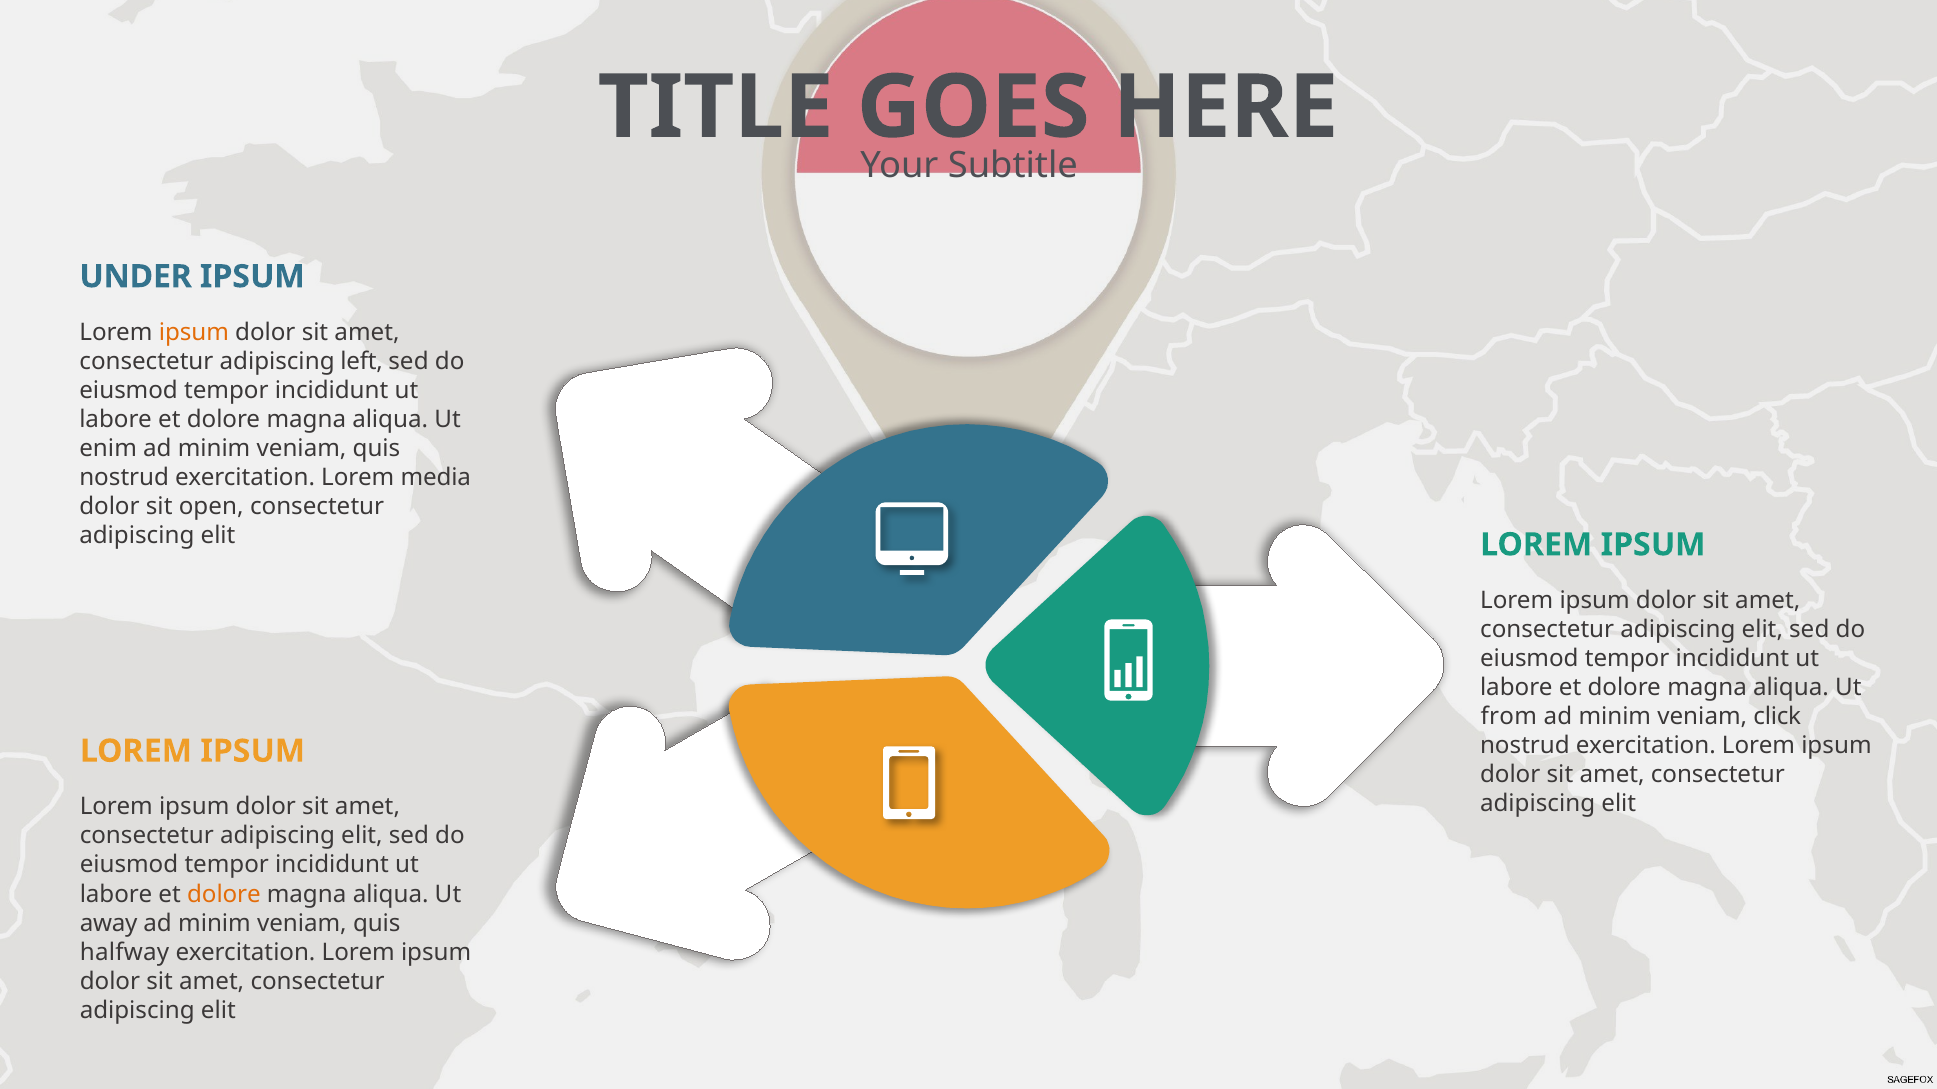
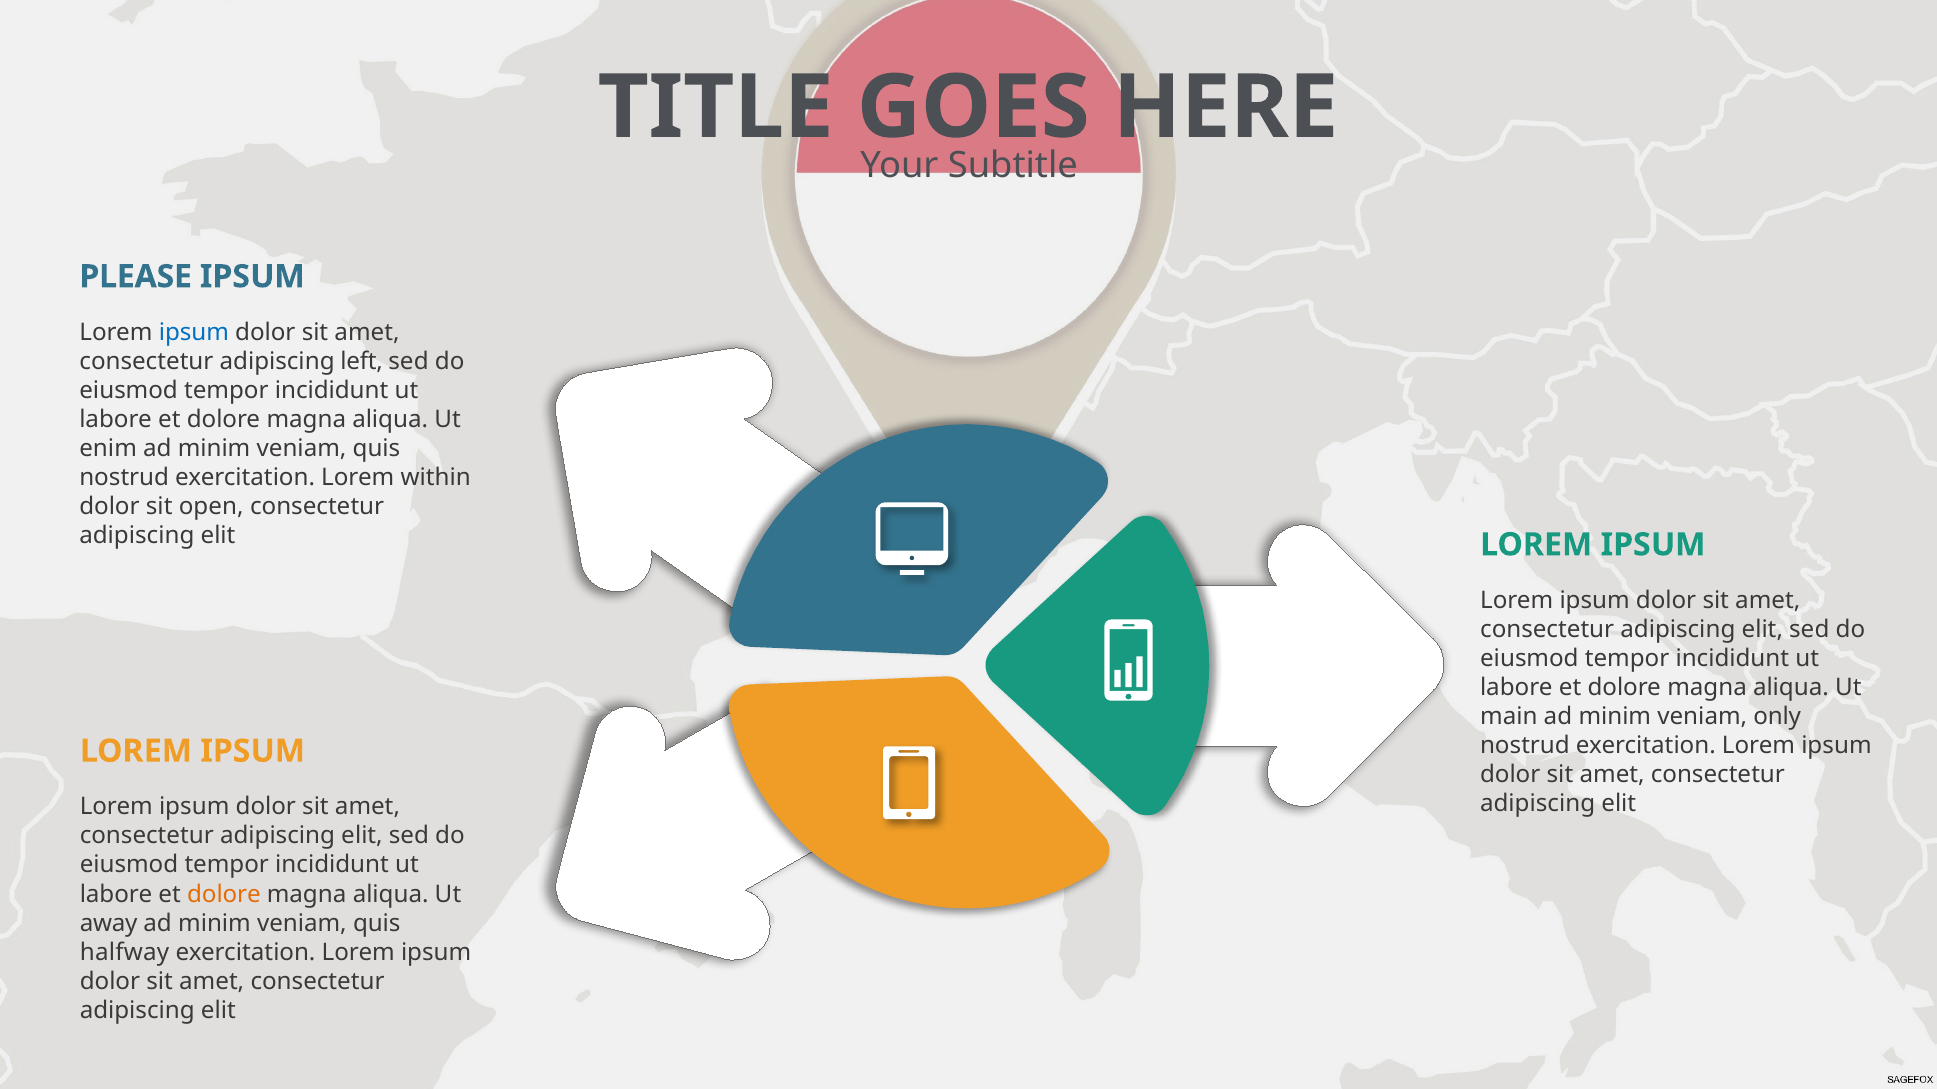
UNDER: UNDER -> PLEASE (136, 277)
ipsum colour: orange -> blue (194, 333)
media: media -> within (436, 478)
from: from -> main (1509, 717)
click: click -> only (1777, 717)
